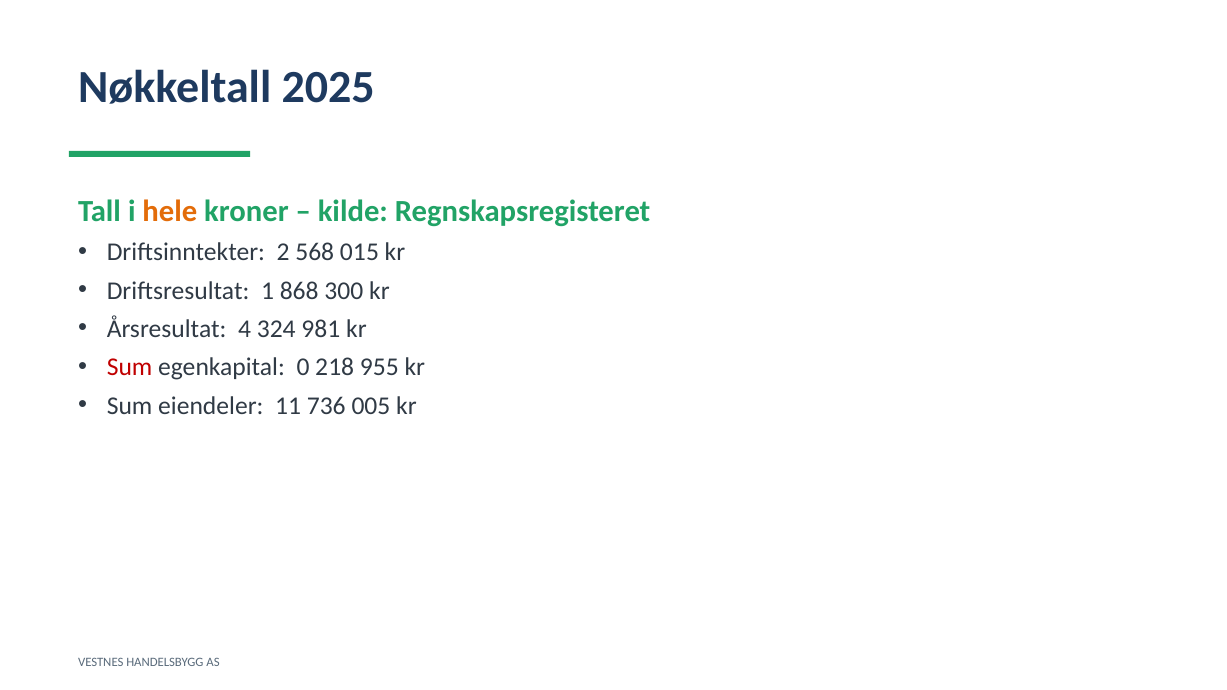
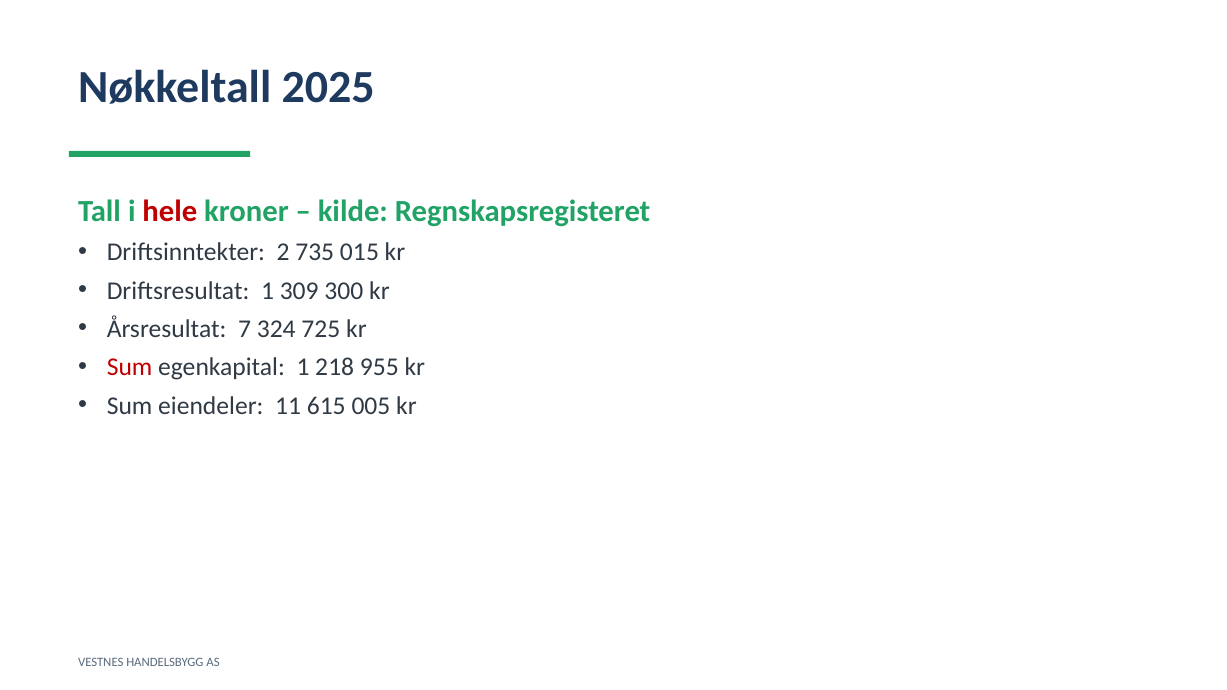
hele colour: orange -> red (170, 211)
568: 568 -> 735 (315, 252)
868: 868 -> 309 (299, 291)
4: 4 -> 7 (245, 329)
981: 981 -> 725 (321, 329)
egenkapital 0: 0 -> 1 (303, 367)
736: 736 -> 615 (326, 406)
